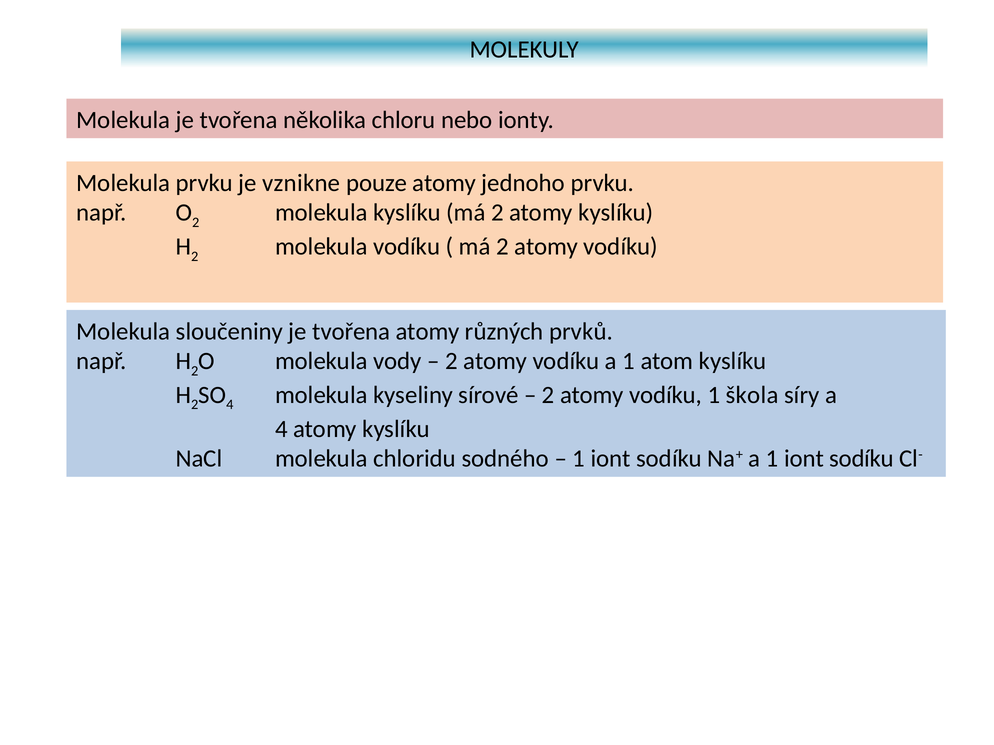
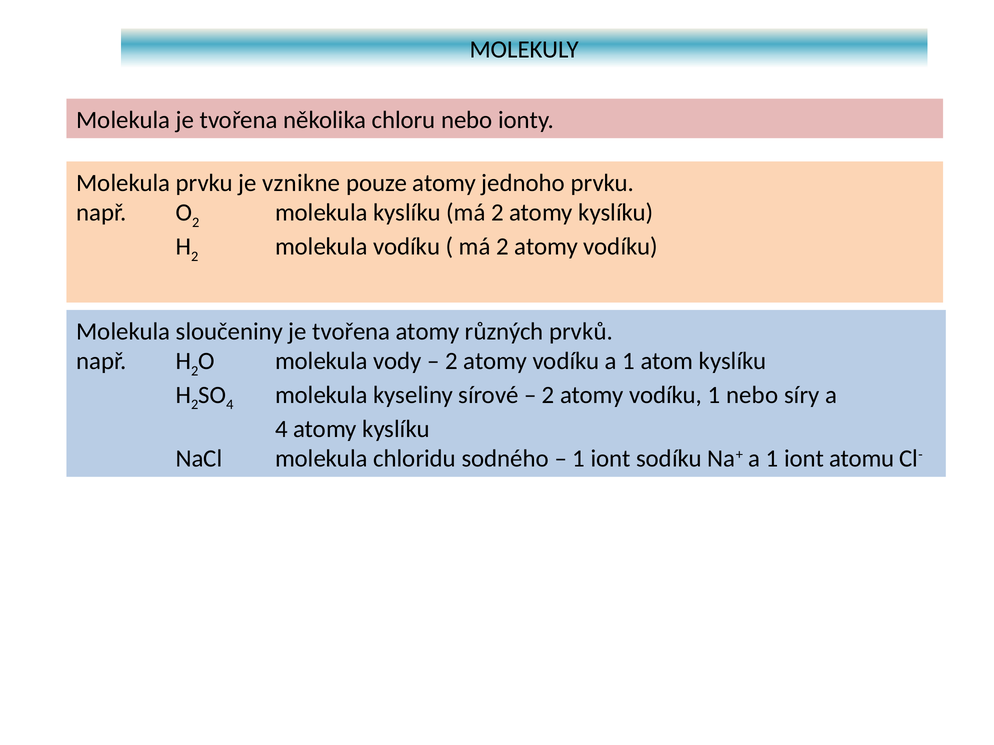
1 škola: škola -> nebo (752, 395)
a 1 iont sodíku: sodíku -> atomu (862, 459)
